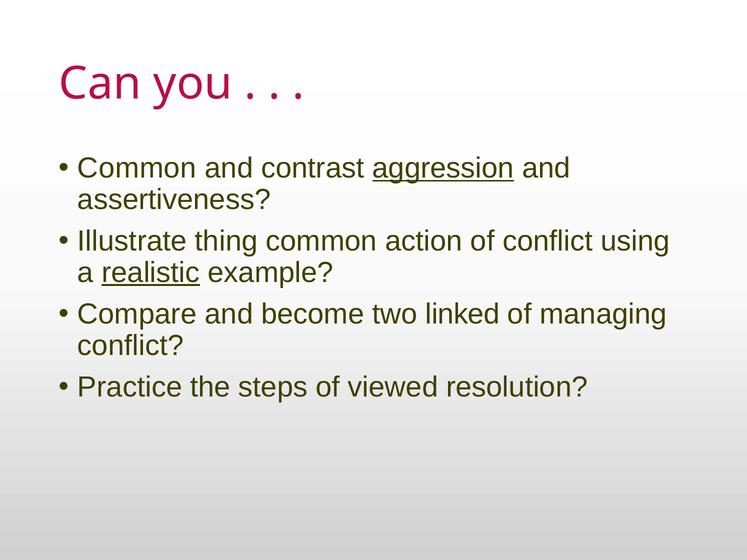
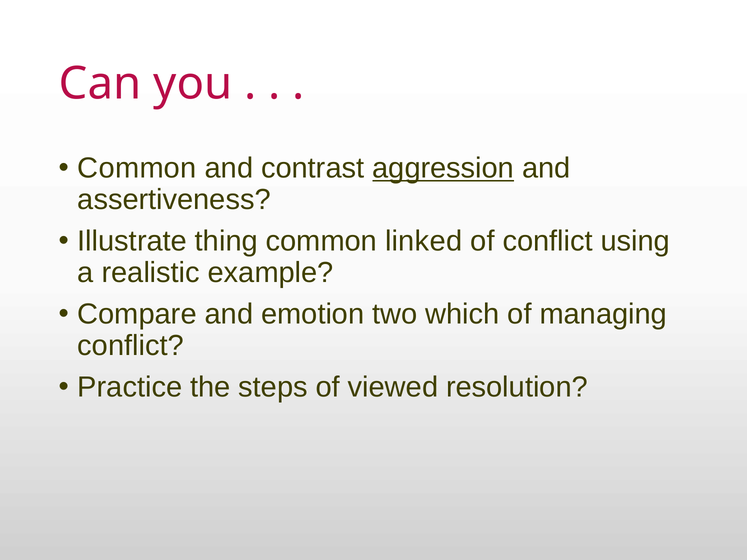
action: action -> linked (424, 241)
realistic underline: present -> none (151, 273)
become: become -> emotion (313, 314)
linked: linked -> which (462, 314)
